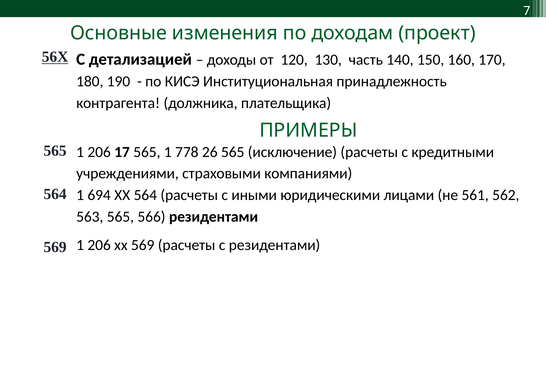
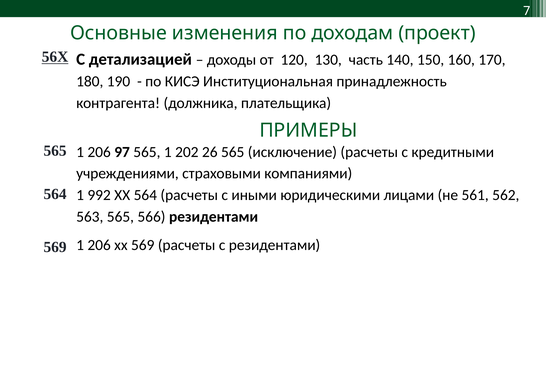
17: 17 -> 97 (122, 152)
778: 778 -> 202 (187, 152)
694: 694 -> 992 (99, 195)
